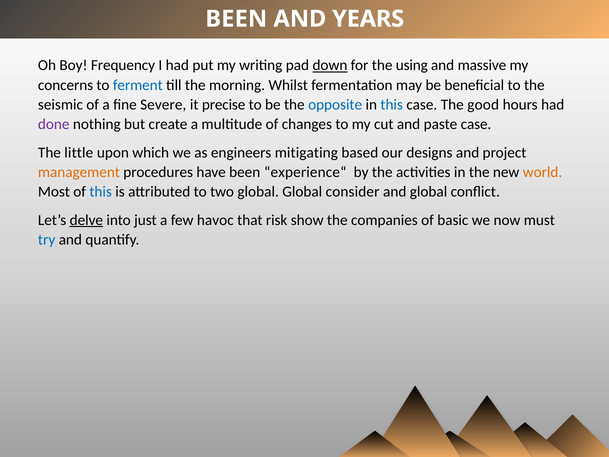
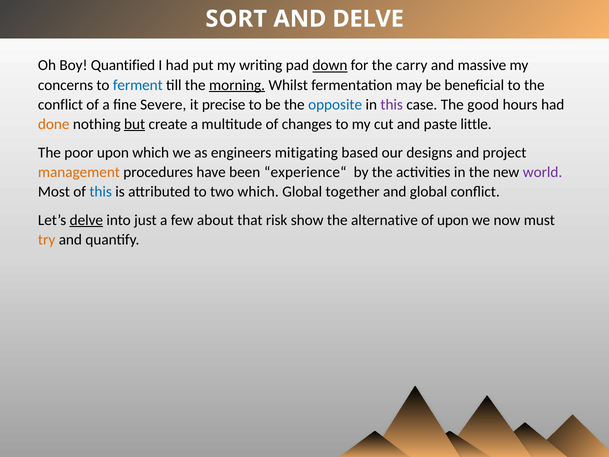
BEEN: BEEN -> SORT (236, 19)
AND YEARS: YEARS -> DELVE (368, 19)
Frequency: Frequency -> Quantified (123, 65)
using: using -> carry (412, 65)
morning underline: none -> present (237, 85)
seismic: seismic -> conflict (61, 104)
this colour: blue -> purple (392, 104)
done colour: purple -> orange (54, 124)
but underline: none -> present (135, 124)
paste case: case -> little (476, 124)
little: little -> poor (79, 152)
world colour: orange -> purple (543, 172)
two global: global -> which (258, 192)
consider: consider -> together (353, 192)
havoc: havoc -> about (215, 220)
companies: companies -> alternative (384, 220)
of basic: basic -> upon (453, 220)
try colour: blue -> orange (47, 239)
